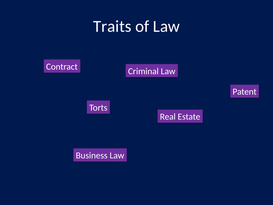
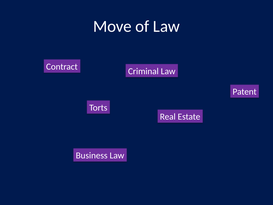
Traits: Traits -> Move (112, 26)
